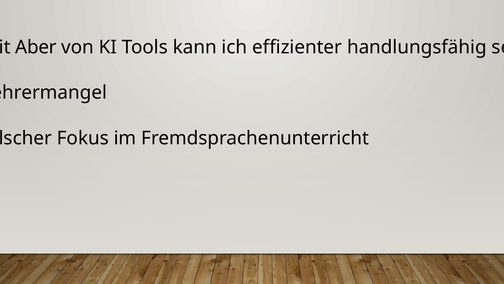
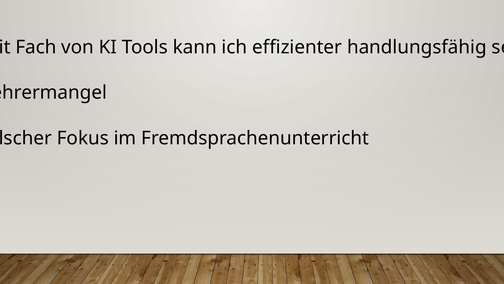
Aber: Aber -> Fach (36, 47)
